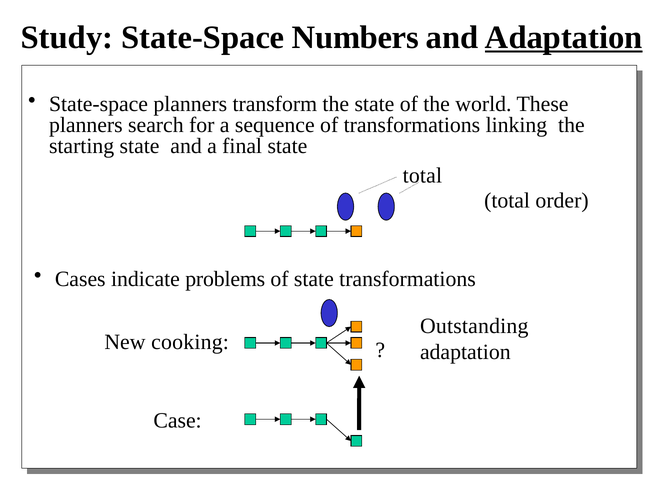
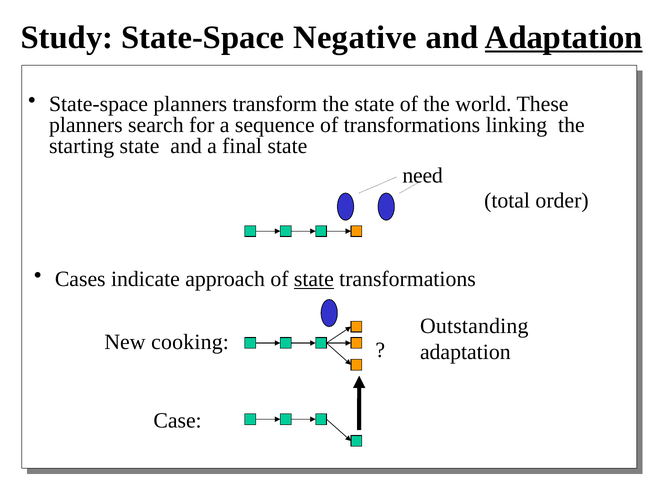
Numbers: Numbers -> Negative (355, 38)
total: total -> need (423, 176)
problems: problems -> approach (225, 279)
state underline: none -> present (314, 279)
